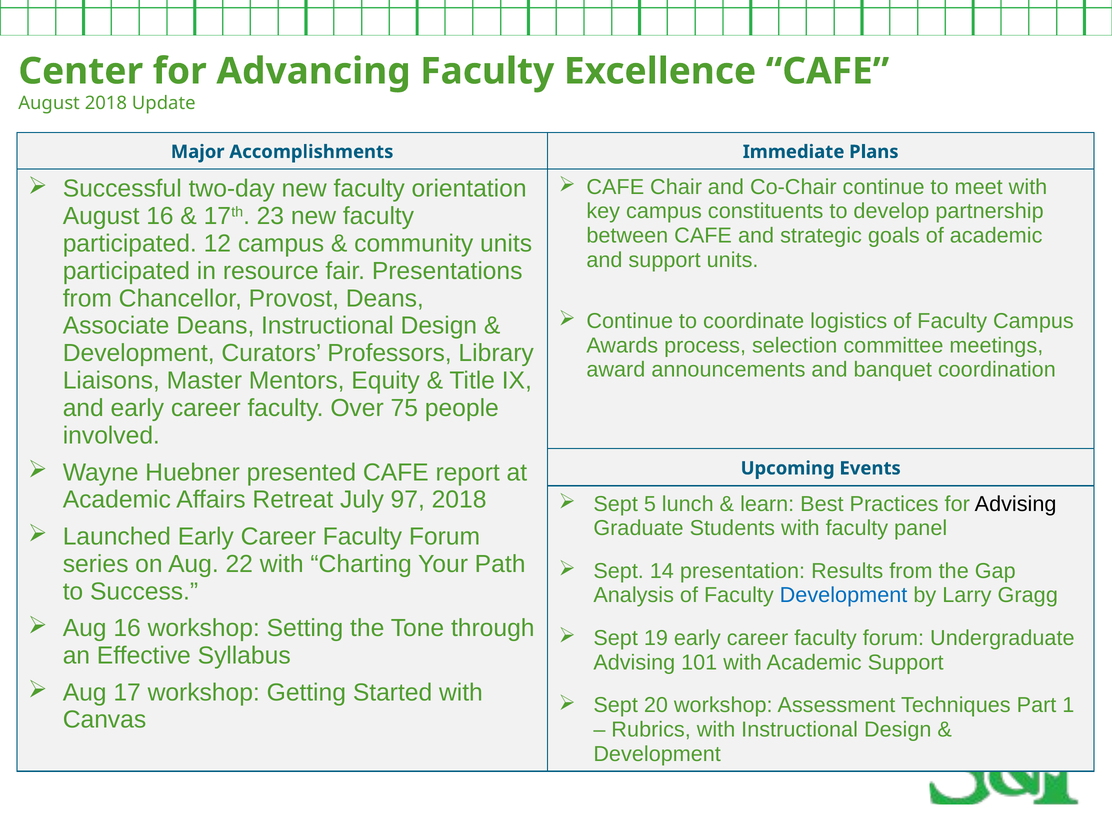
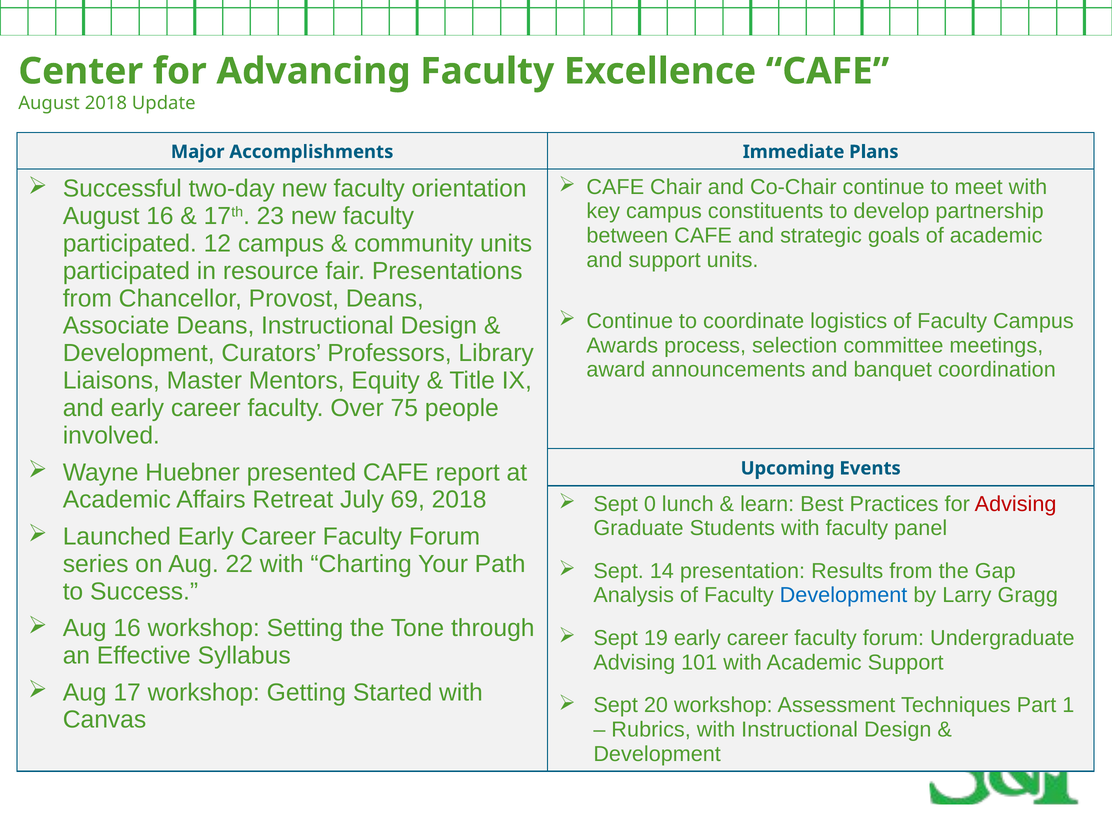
97: 97 -> 69 (408, 500)
5: 5 -> 0 (650, 504)
Advising colour: black -> red (1016, 504)
